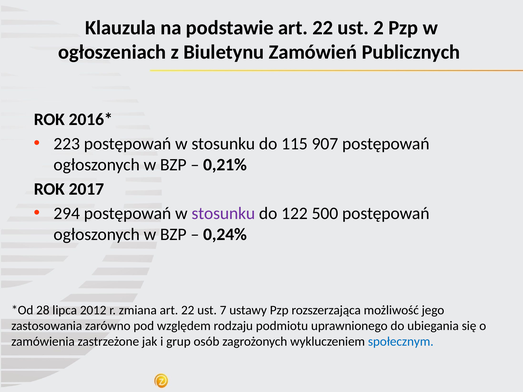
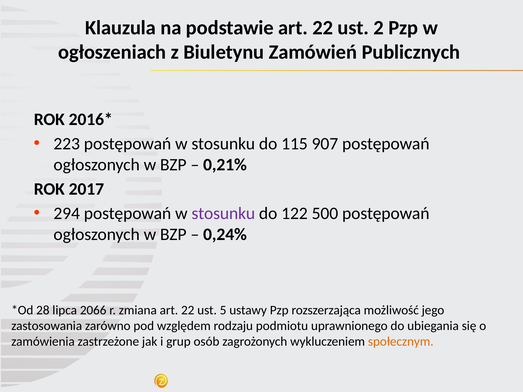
2012: 2012 -> 2066 (93, 310)
7: 7 -> 5 (223, 310)
społecznym colour: blue -> orange (401, 342)
